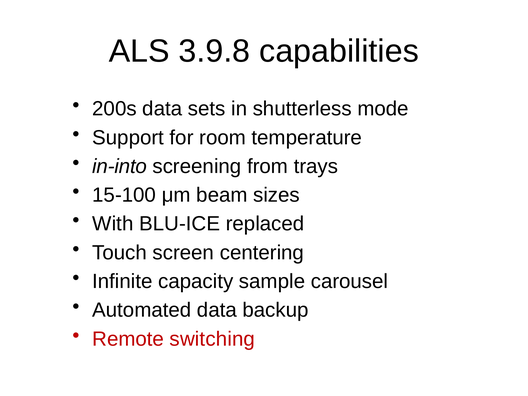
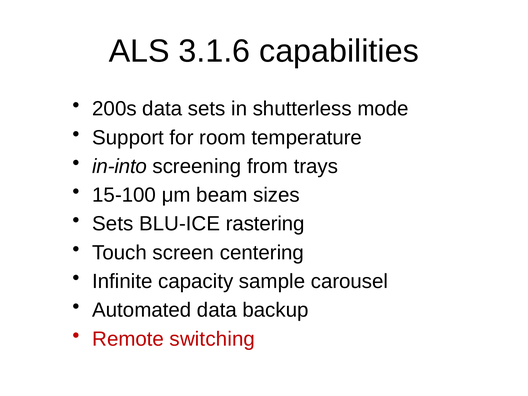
3.9.8: 3.9.8 -> 3.1.6 (214, 51)
With: With -> Sets (113, 224)
replaced: replaced -> rastering (265, 224)
